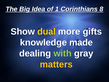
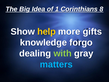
dual: dual -> help (47, 32)
made: made -> forgo (81, 42)
matters colour: yellow -> light blue (56, 64)
